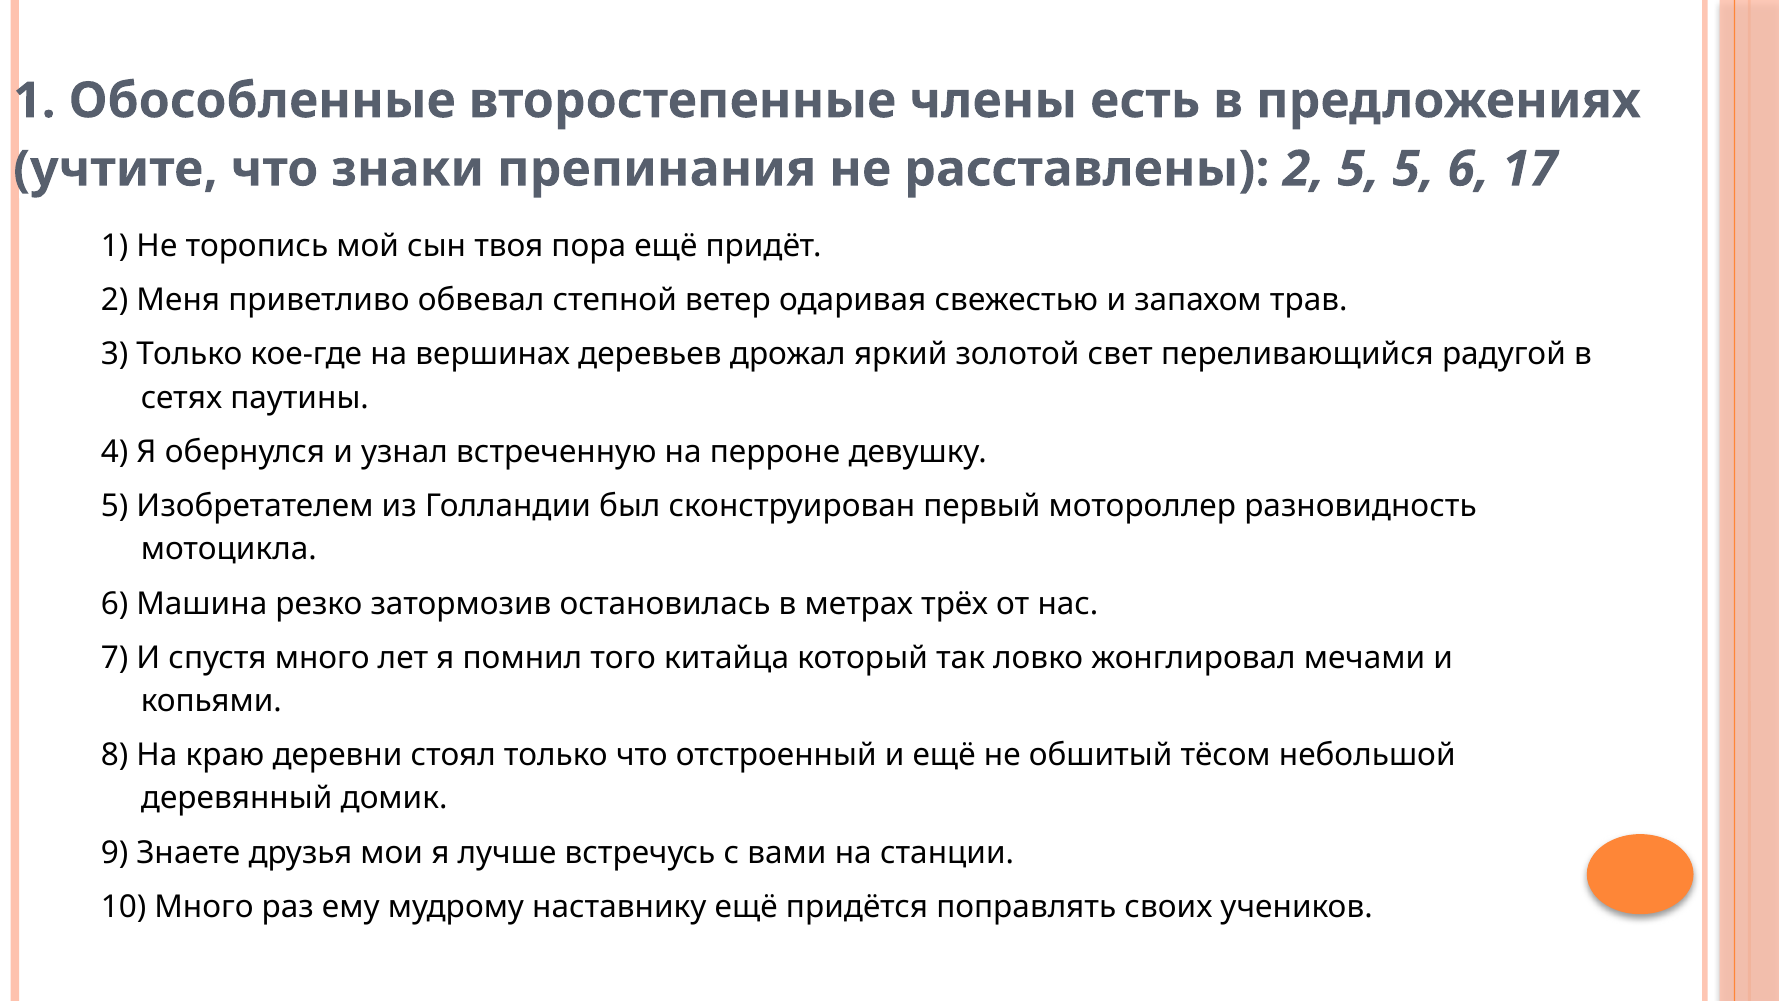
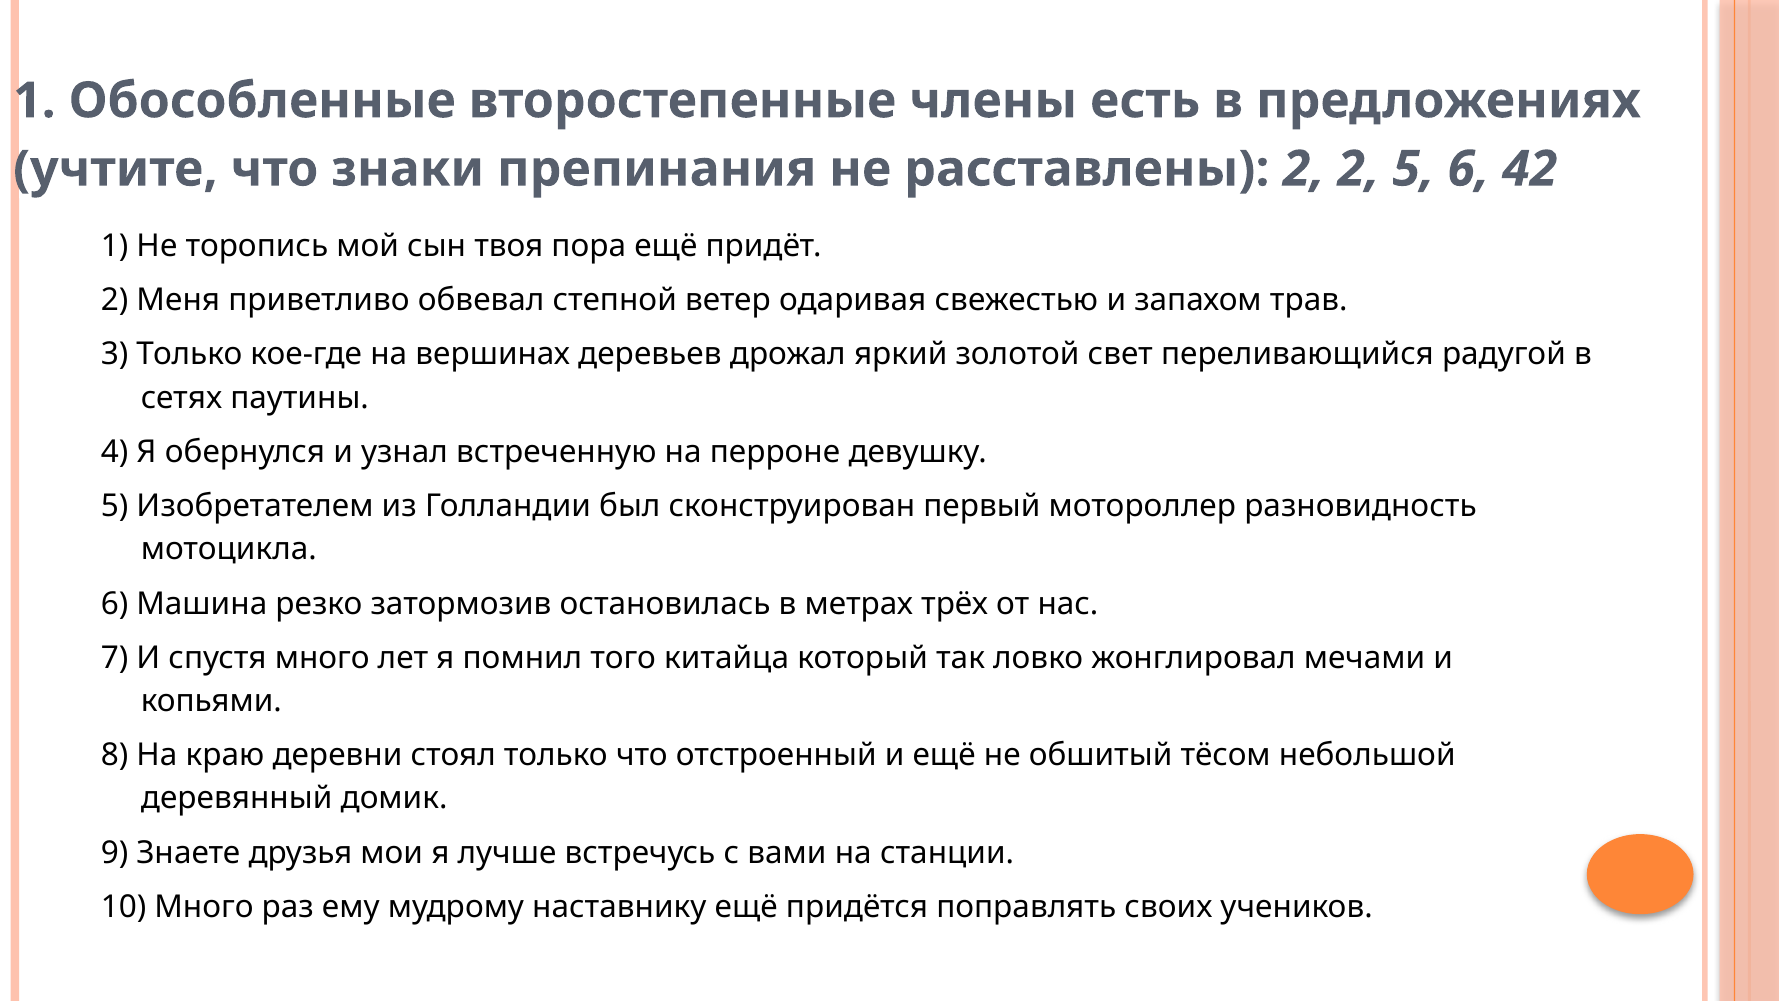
2 5: 5 -> 2 (1358, 169)
17: 17 -> 42 (1530, 169)
